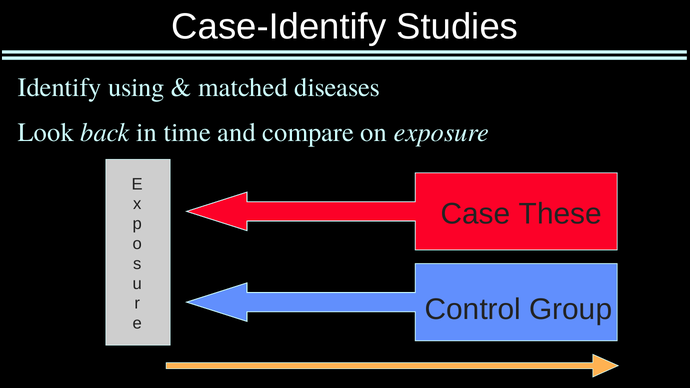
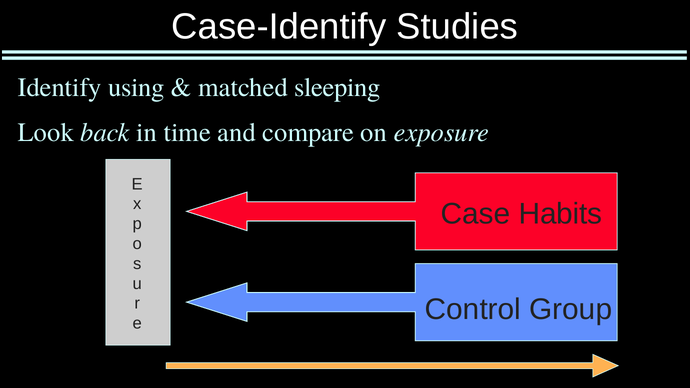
diseases: diseases -> sleeping (337, 88)
These: These -> Habits (560, 214)
